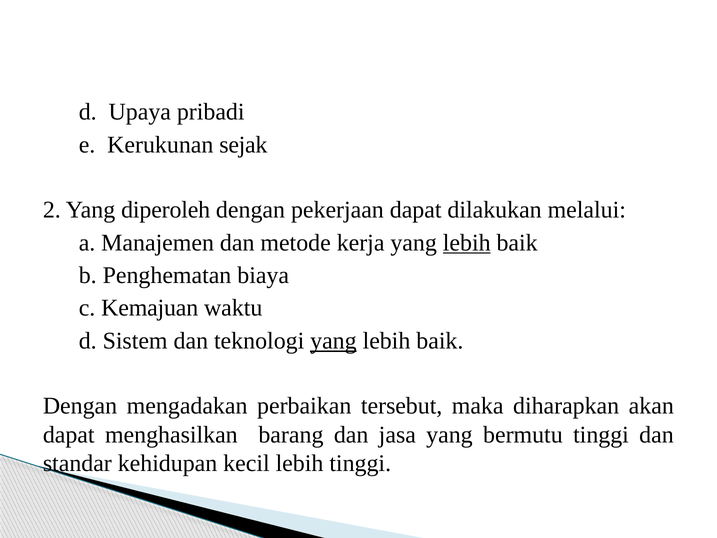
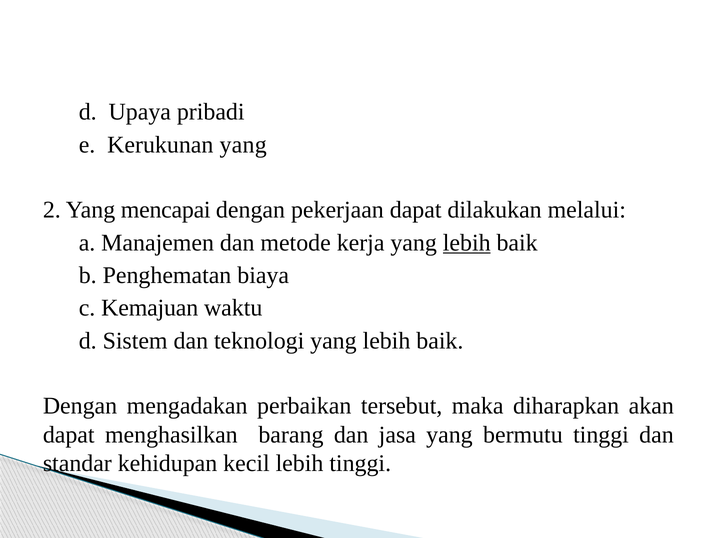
Kerukunan sejak: sejak -> yang (243, 145)
diperoleh: diperoleh -> mencapai (166, 210)
yang underline: present -> none (333, 341)
